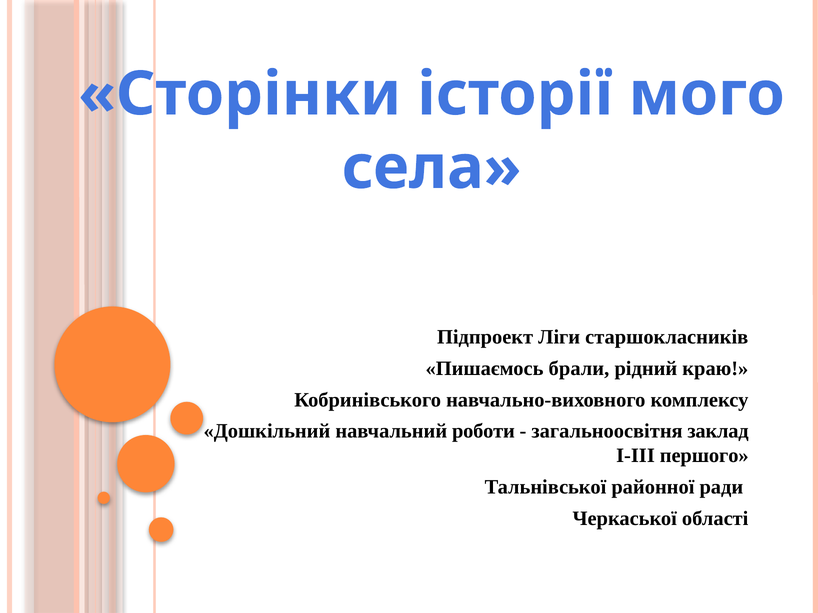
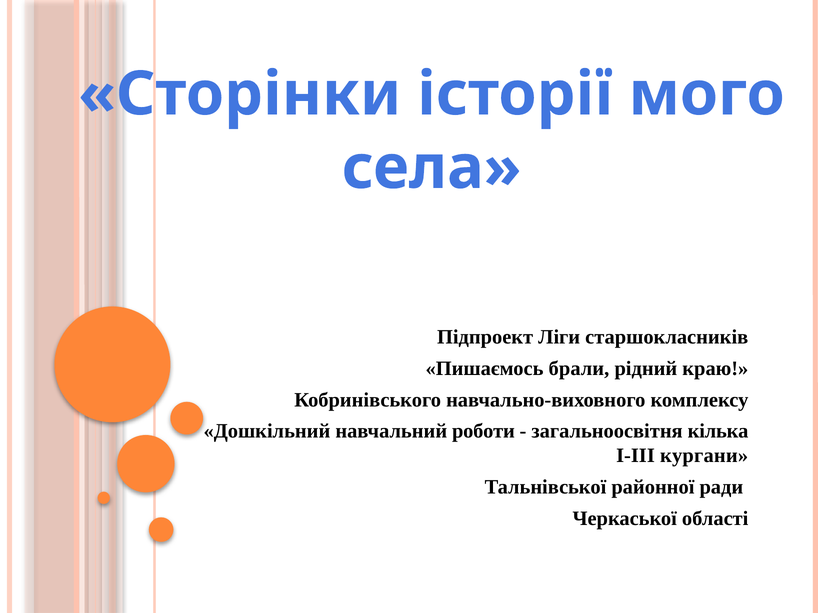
заклад: заклад -> кілька (718, 431)
першого: першого -> кургани (704, 456)
